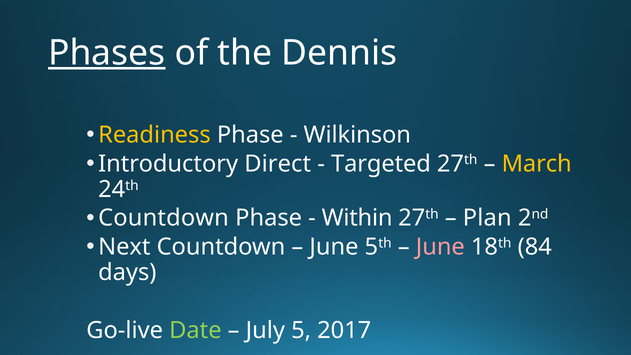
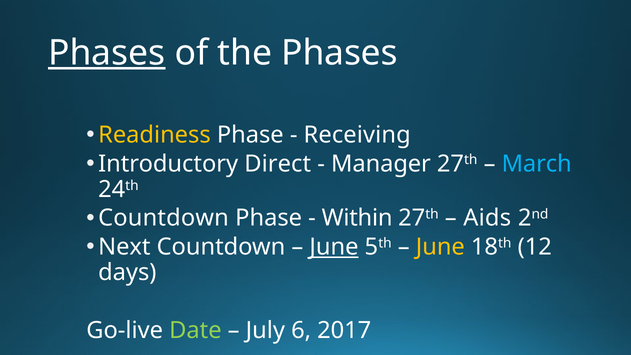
the Dennis: Dennis -> Phases (340, 53)
Wilkinson: Wilkinson -> Receiving (357, 135)
Targeted: Targeted -> Manager (381, 164)
March colour: yellow -> light blue (537, 164)
Plan: Plan -> Aids (487, 218)
June underline: none -> present (334, 247)
June colour: pink -> yellow (440, 247)
84: 84 -> 12 (535, 247)
5: 5 -> 6 (301, 330)
